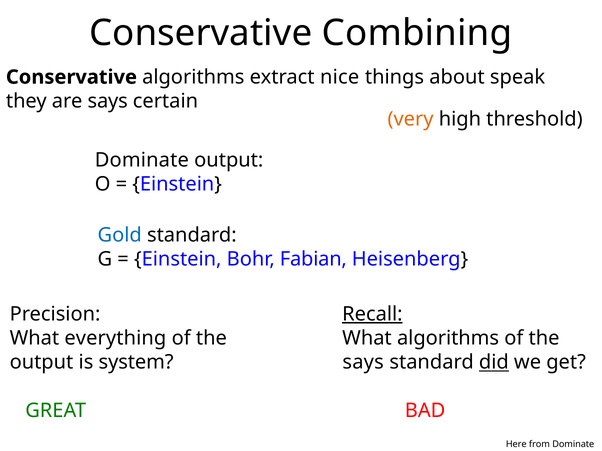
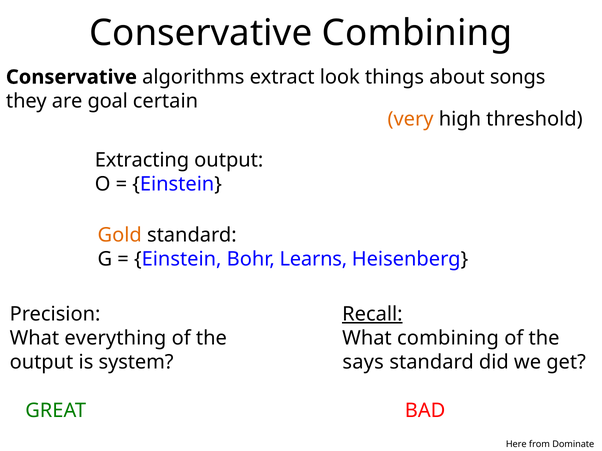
nice: nice -> look (340, 77)
speak: speak -> songs (518, 77)
are says: says -> goal (108, 101)
Dominate: Dominate -> Extracting (142, 160)
Gold colour: blue -> orange (120, 236)
Fabian: Fabian -> Learns (313, 260)
What algorithms: algorithms -> combining (448, 339)
did underline: present -> none (494, 363)
